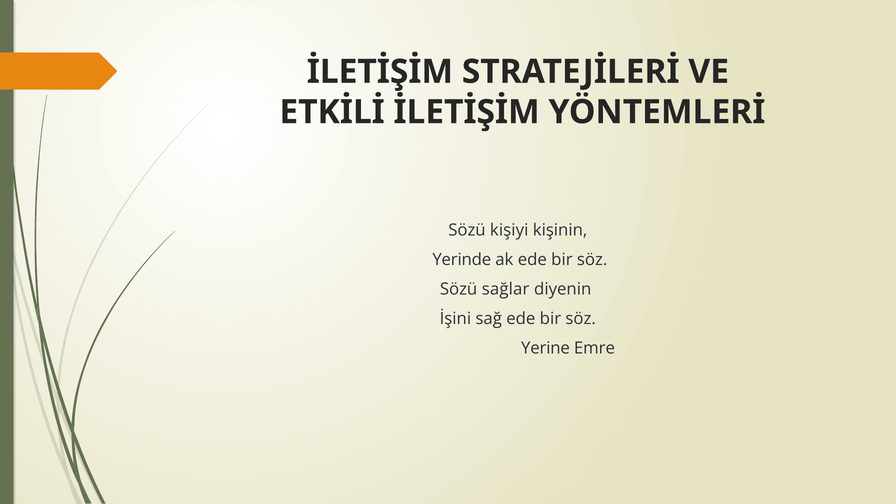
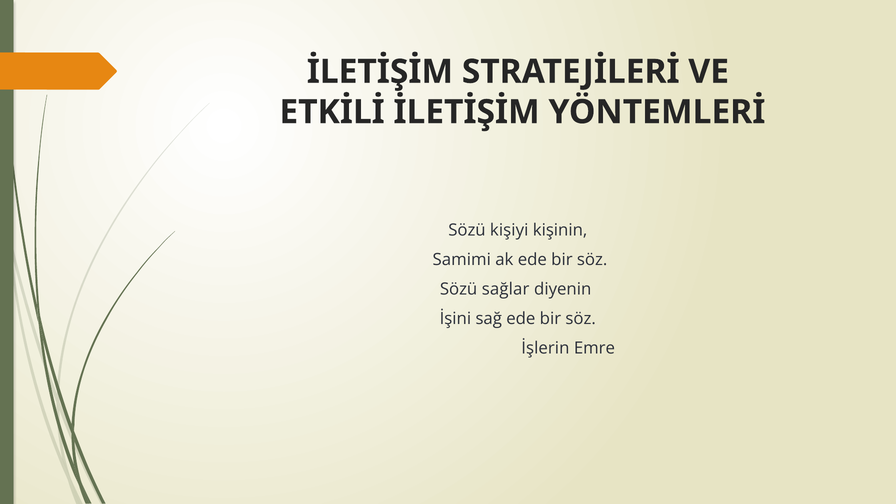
Yerinde: Yerinde -> Samimi (462, 260)
Yerine: Yerine -> İşlerin (545, 348)
